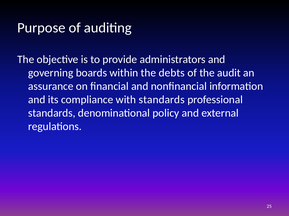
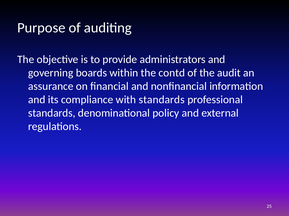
debts: debts -> contd (172, 73)
